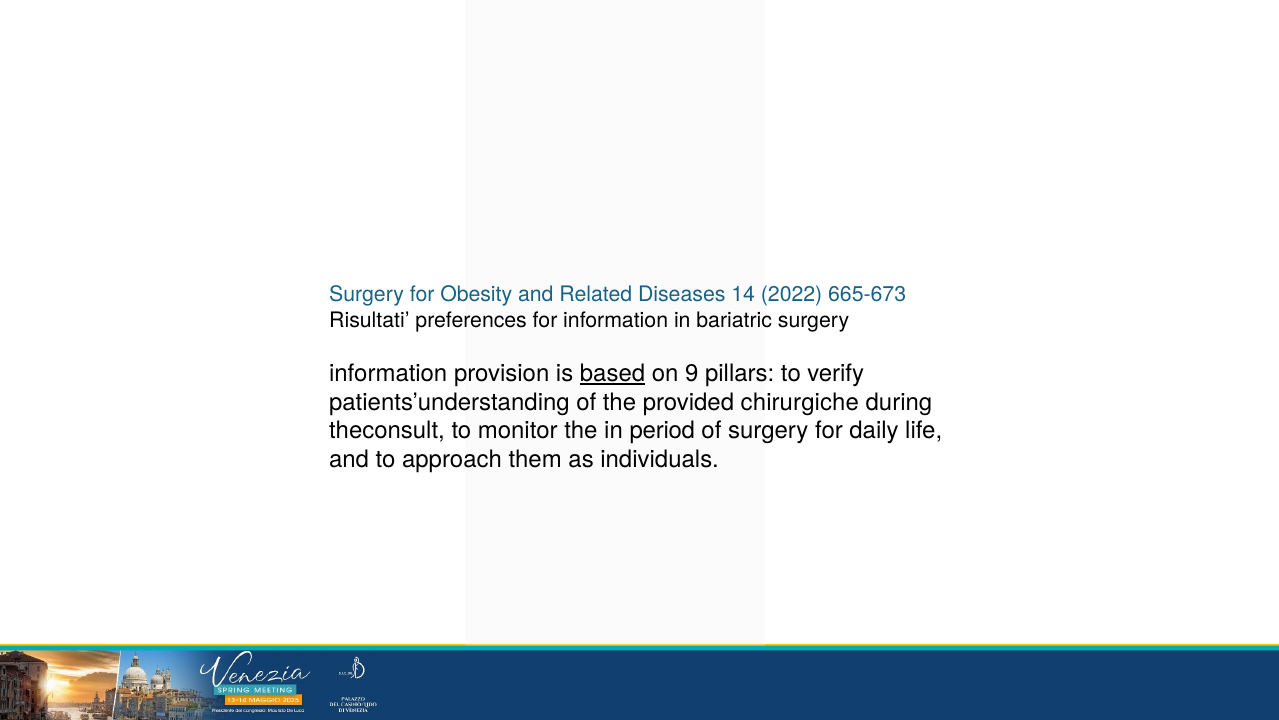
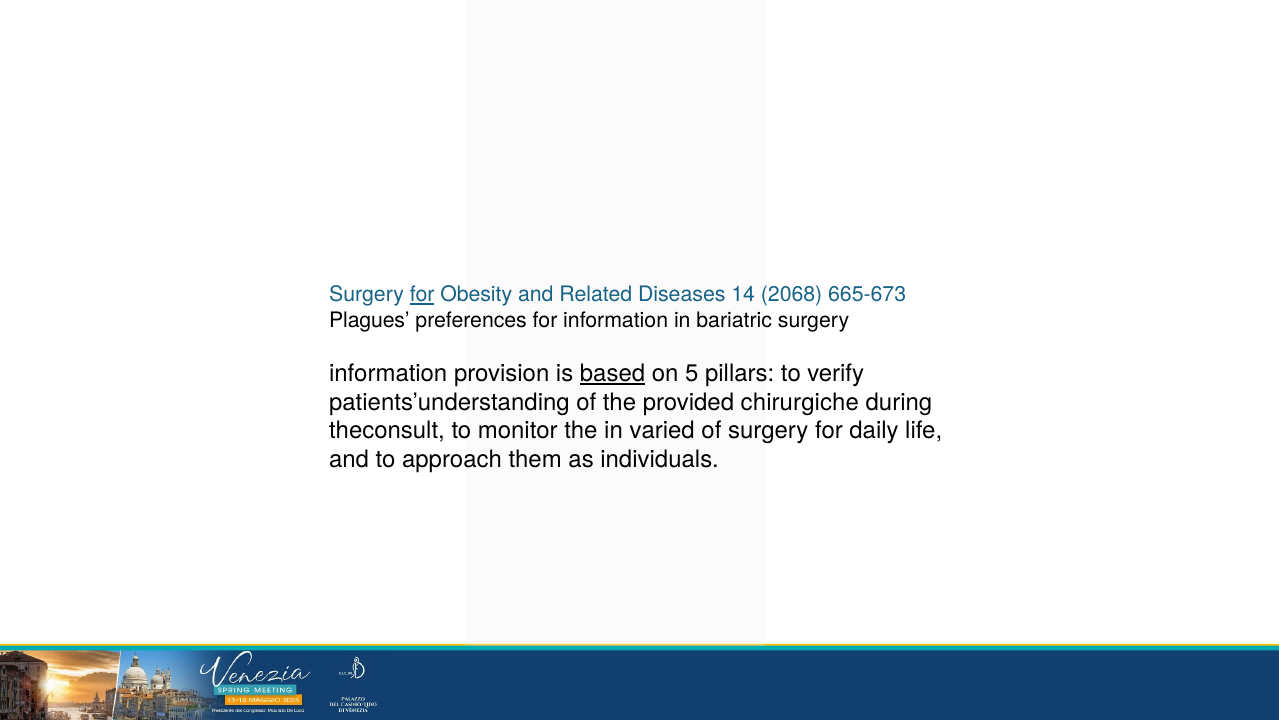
for underline: none -> present (422, 295)
2022: 2022 -> 2068 (792, 295)
Risultati: Risultati -> Plagues (369, 320)
9: 9 -> 5 (692, 373)
period: period -> varied (662, 431)
